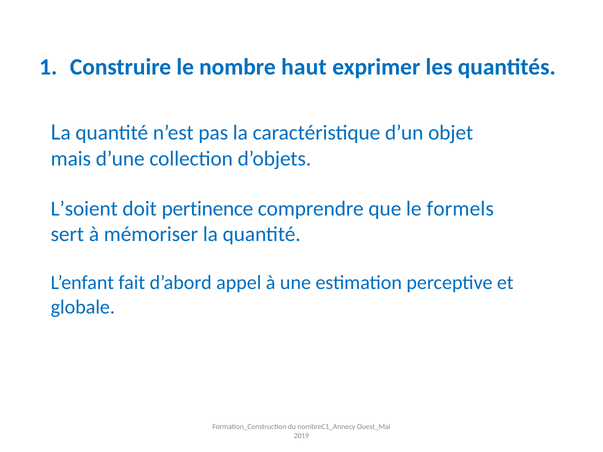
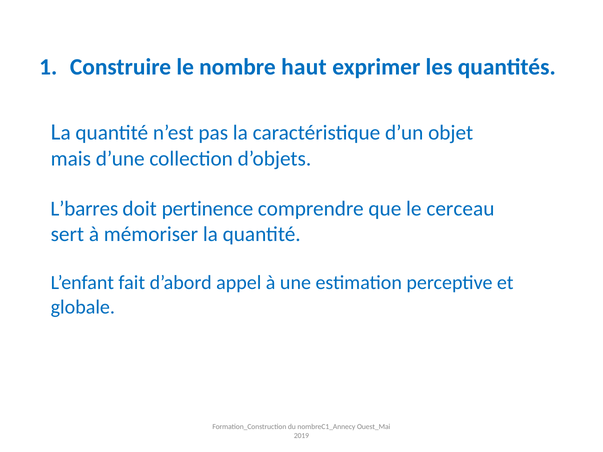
L’soient: L’soient -> L’barres (84, 209)
formels: formels -> cerceau (460, 209)
